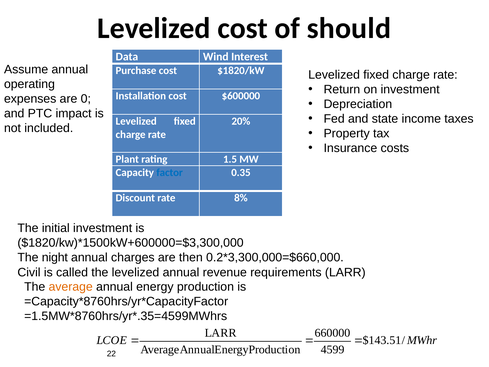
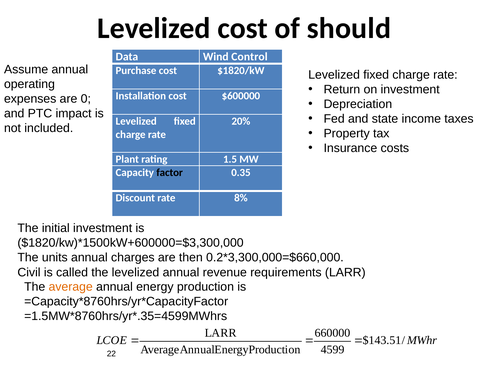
Interest: Interest -> Control (249, 57)
factor colour: blue -> black (170, 172)
night: night -> units (55, 257)
